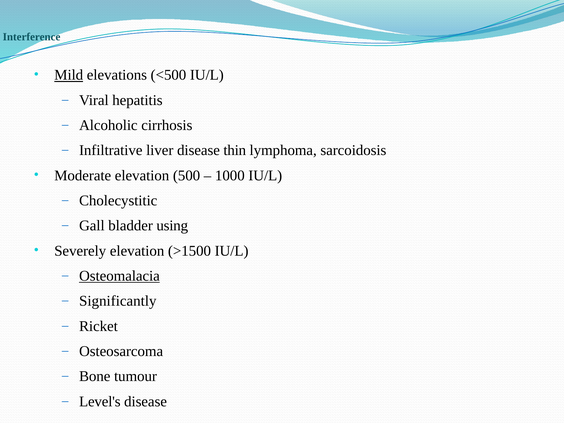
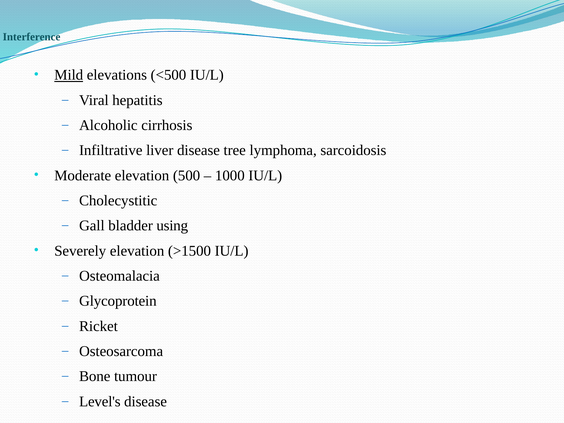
thin: thin -> tree (235, 150)
Osteomalacia underline: present -> none (119, 276)
Significantly: Significantly -> Glycoprotein (118, 301)
